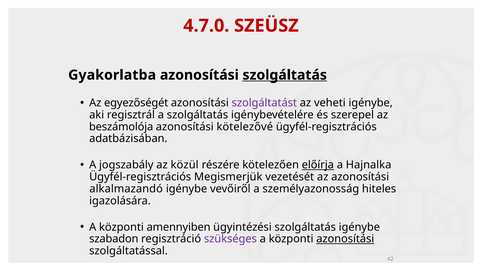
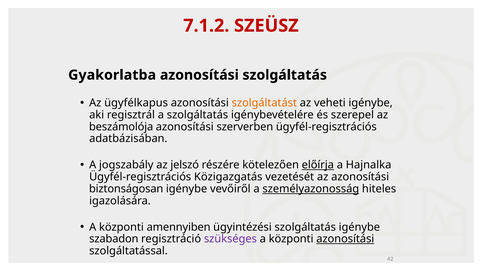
4.7.0: 4.7.0 -> 7.1.2 (206, 26)
szolgáltatás underline: present -> none (285, 75)
egyezőségét: egyezőségét -> ügyfélkapus (136, 103)
szolgáltatást colour: purple -> orange (264, 103)
kötelezővé: kötelezővé -> szerverben (245, 127)
közül: közül -> jelszó (185, 165)
Megismerjük: Megismerjük -> Közigazgatás (228, 177)
alkalmazandó: alkalmazandó -> biztonságosan (126, 189)
személyazonosság underline: none -> present (311, 189)
